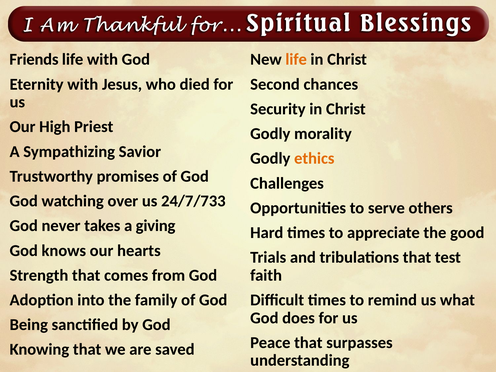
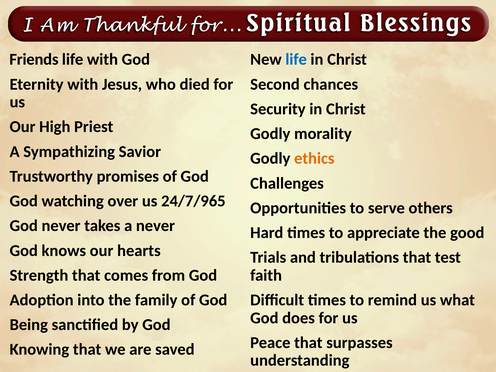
life colour: orange -> blue (296, 60)
24/7/733: 24/7/733 -> 24/7/965 (193, 201)
a giving: giving -> never (156, 226)
